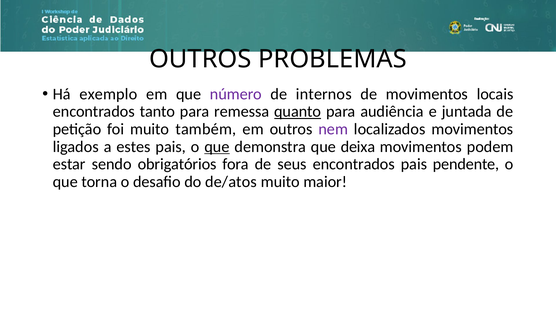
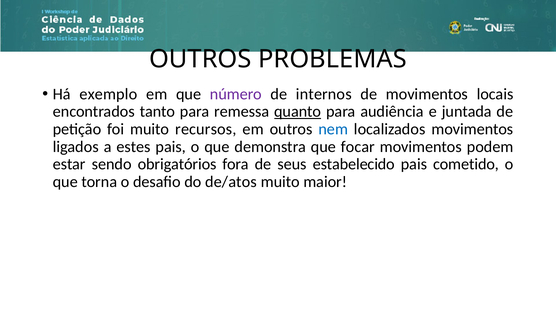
também: também -> recursos (206, 129)
nem colour: purple -> blue (333, 129)
que underline: present -> none (217, 147)
deixa: deixa -> focar (358, 147)
seus encontrados: encontrados -> estabelecido (354, 164)
pendente: pendente -> cometido (466, 164)
